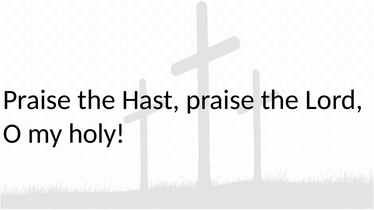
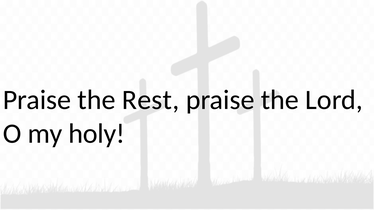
Hast: Hast -> Rest (151, 100)
